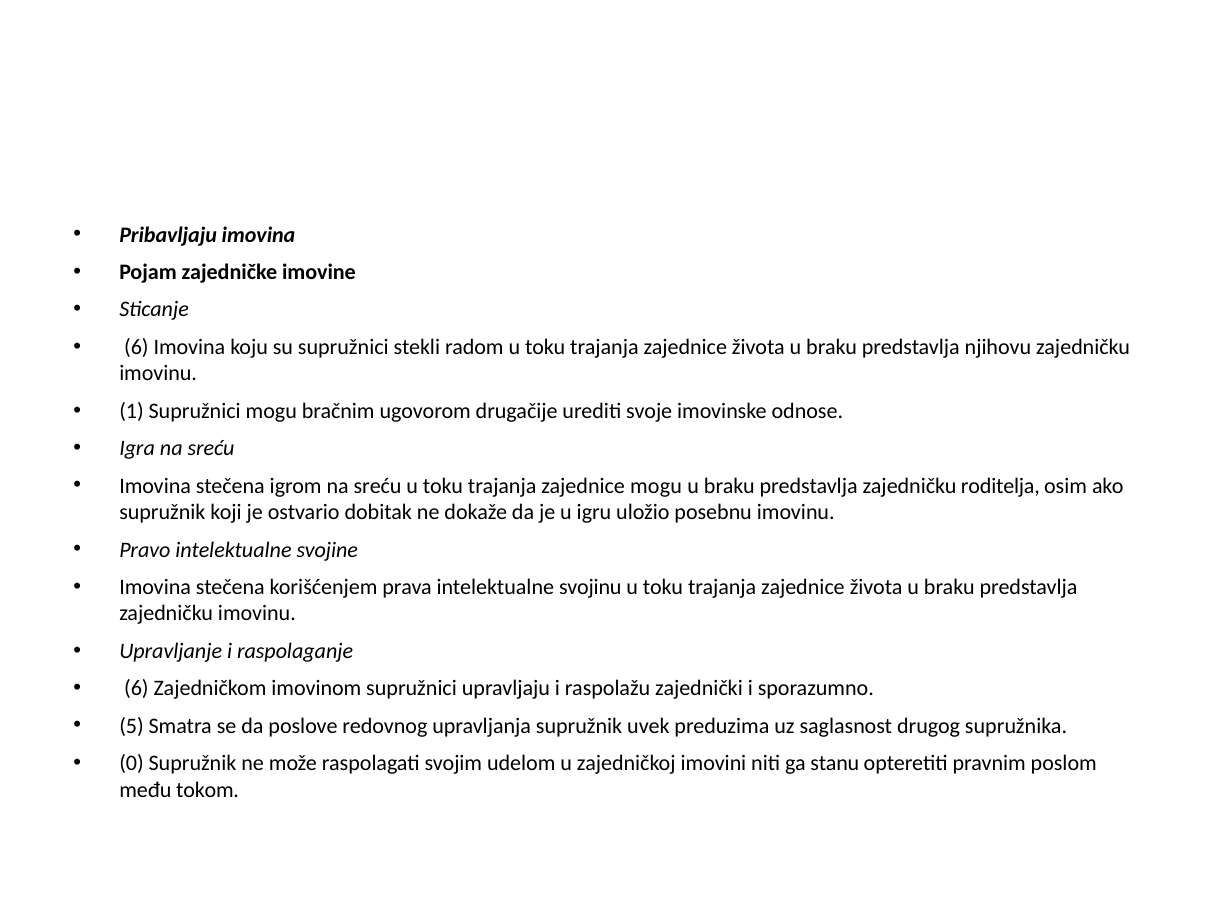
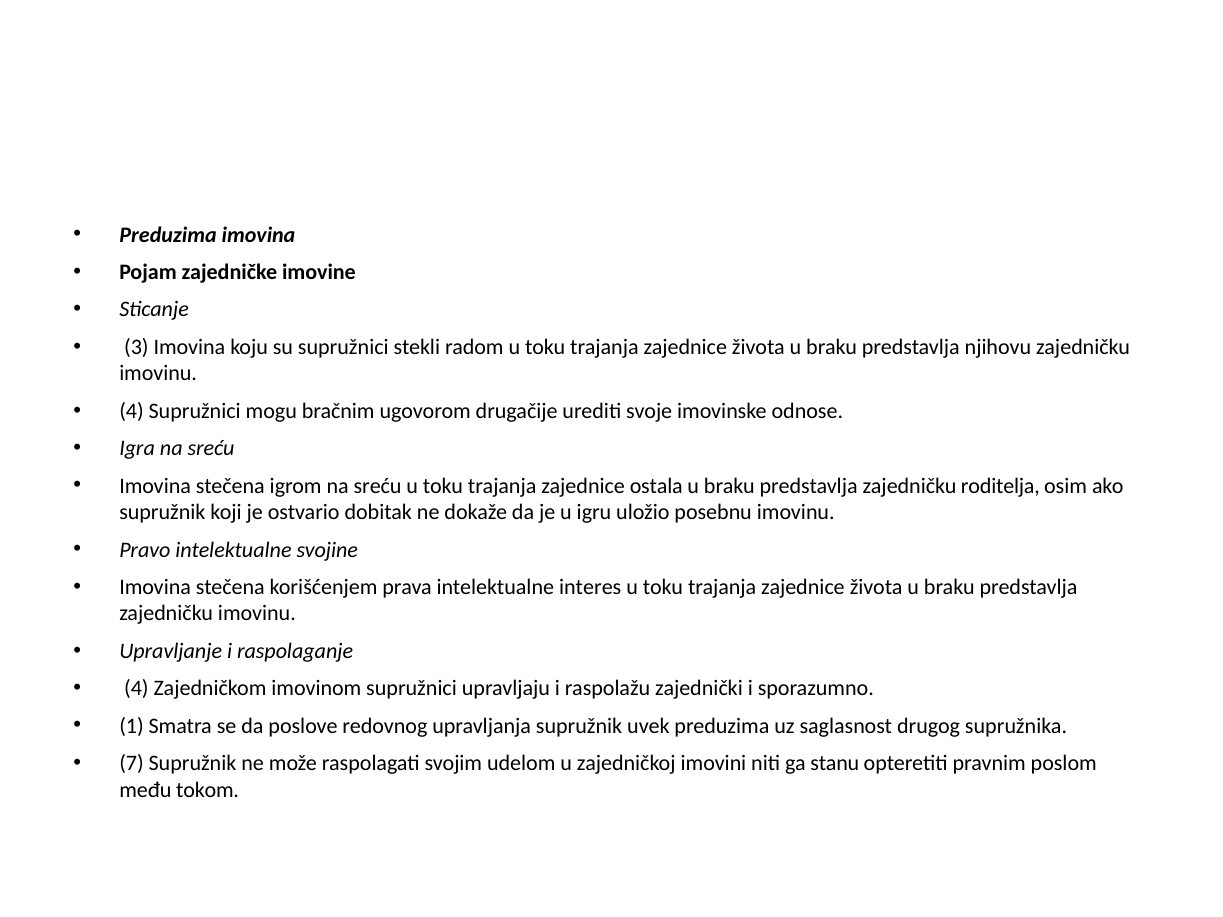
Pribavljaju: Pribavljaju -> Preduzima (168, 235)
6: 6 -> 3 (136, 347)
1: 1 -> 4 (131, 411)
zajednice mogu: mogu -> ostala (656, 486)
svojinu: svojinu -> interes (590, 587)
6: 6 -> 4 (136, 689)
5: 5 -> 1 (131, 726)
0: 0 -> 7 (131, 763)
